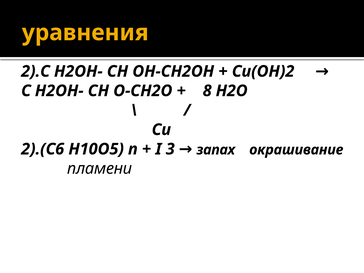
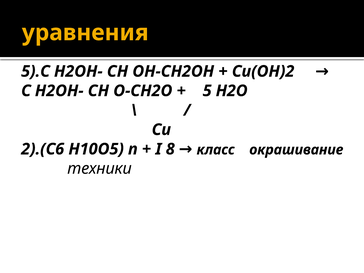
2).С: 2).С -> 5).С (35, 71)
8: 8 -> 5 (207, 91)
3: 3 -> 8 (170, 149)
запах: запах -> класс (216, 150)
пламени: пламени -> техники (100, 169)
